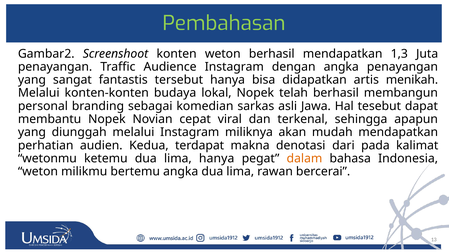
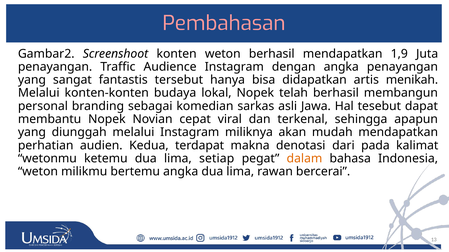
Pembahasan colour: light green -> pink (224, 23)
1,3: 1,3 -> 1,9 (399, 54)
lima hanya: hanya -> setiap (217, 159)
